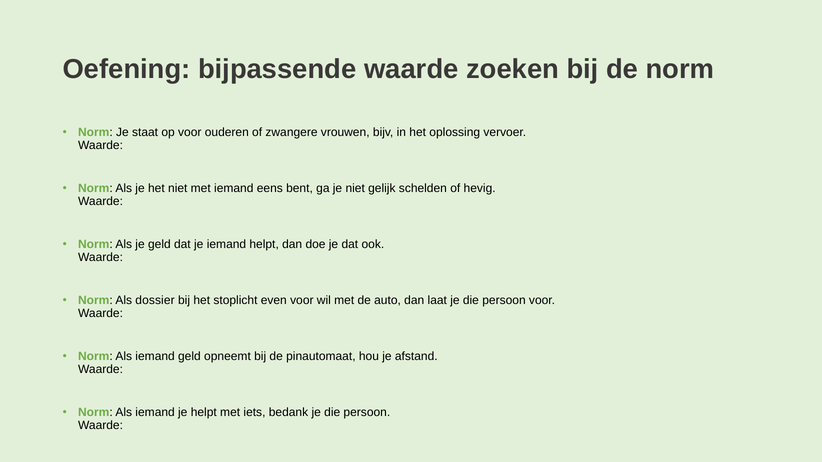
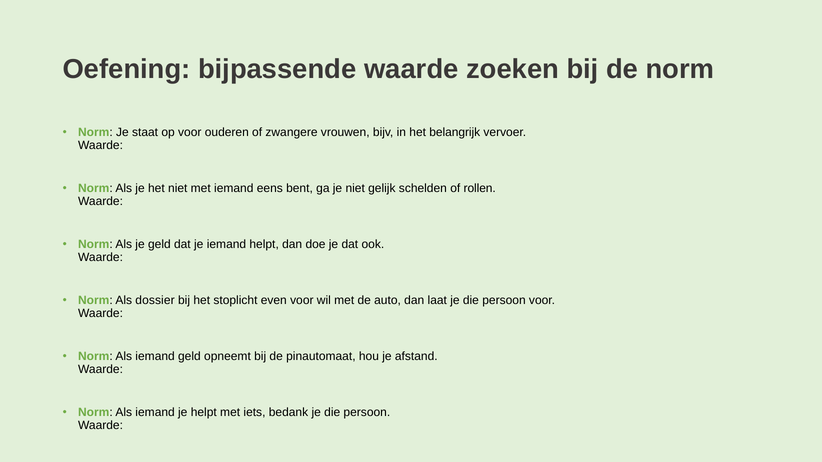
oplossing: oplossing -> belangrijk (455, 133)
hevig: hevig -> rollen (480, 189)
